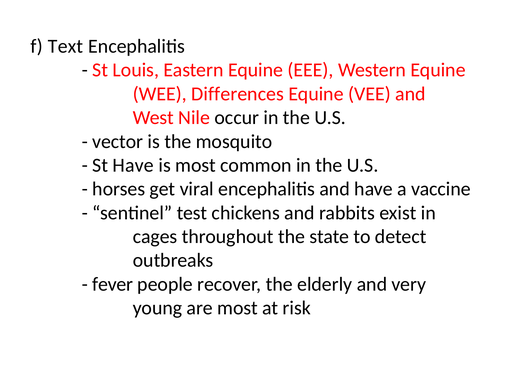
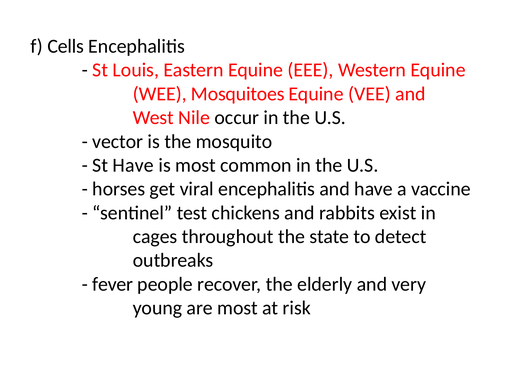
Text: Text -> Cells (66, 46)
Differences: Differences -> Mosquitoes (238, 94)
